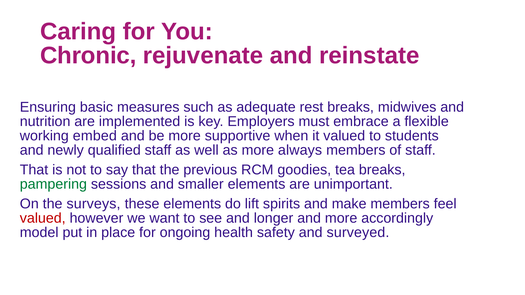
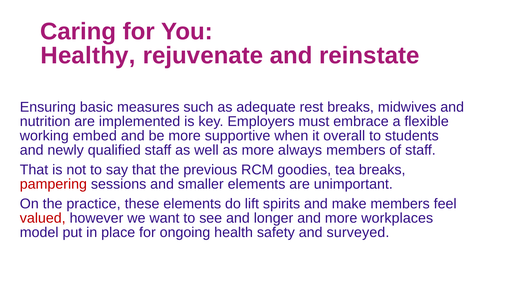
Chronic: Chronic -> Healthy (88, 56)
it valued: valued -> overall (344, 136)
pampering colour: green -> red (53, 184)
surveys: surveys -> practice (94, 204)
accordingly: accordingly -> workplaces (397, 218)
